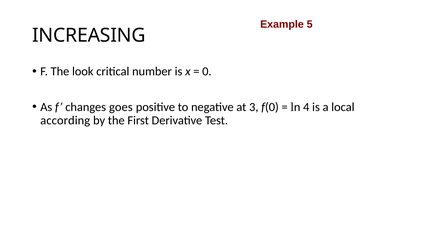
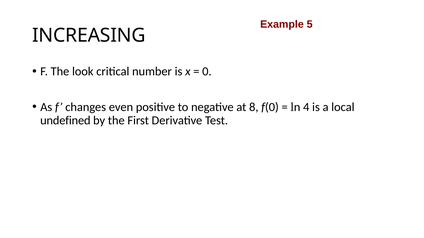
goes: goes -> even (121, 107)
3: 3 -> 8 (254, 107)
according: according -> undefined (65, 121)
